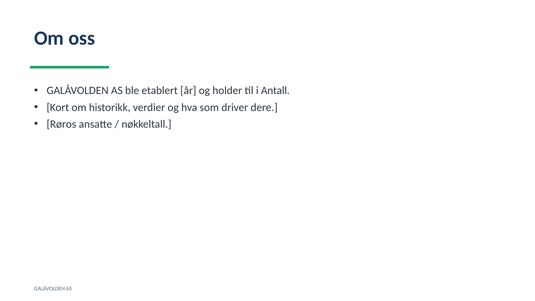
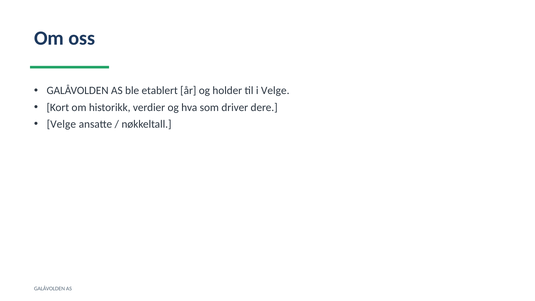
i Antall: Antall -> Velge (275, 91)
Røros: Røros -> Velge (61, 124)
